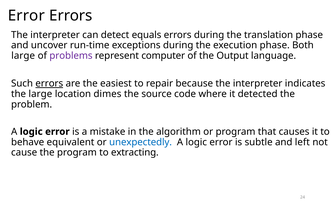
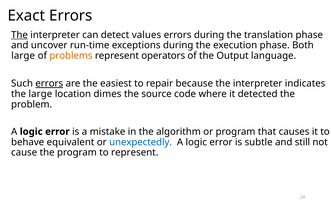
Error: Error -> Exact (26, 16)
The underline: none -> present (19, 35)
equals: equals -> values (146, 35)
problems colour: purple -> orange (71, 56)
computer: computer -> operators (163, 56)
left: left -> still (302, 142)
to extracting: extracting -> represent (135, 152)
